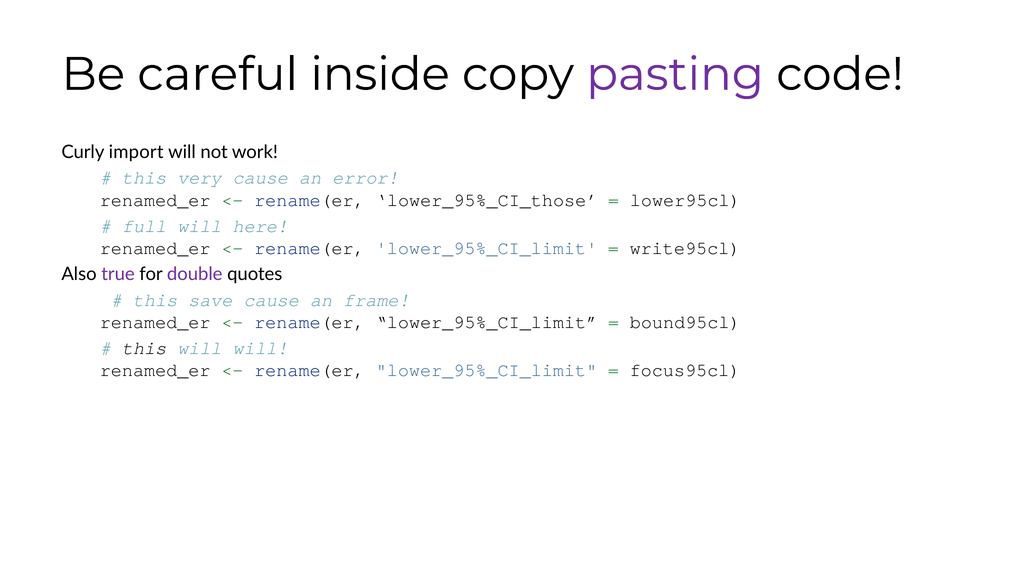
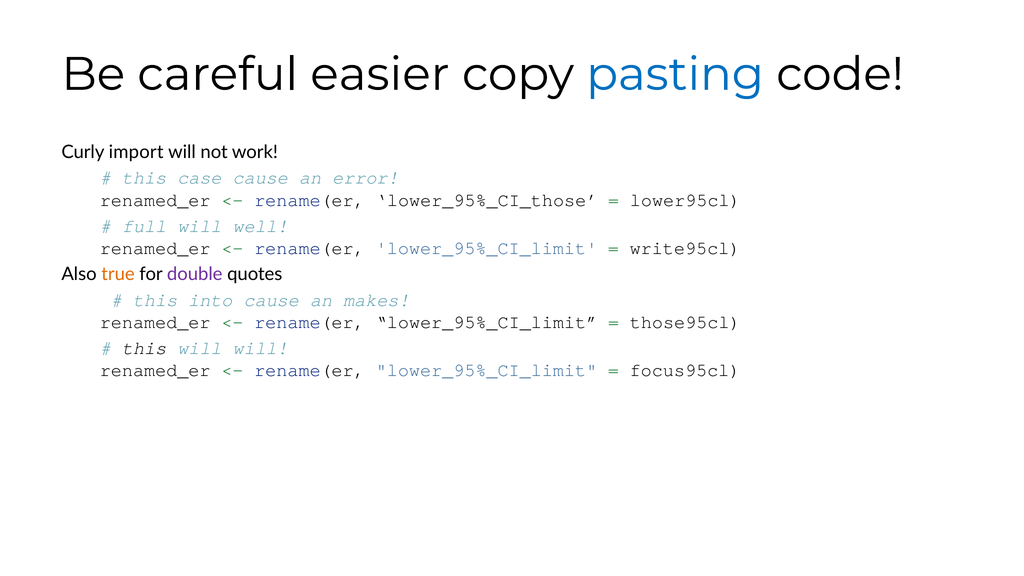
inside: inside -> easier (380, 74)
pasting colour: purple -> blue (675, 74)
very: very -> case (199, 178)
here: here -> well (260, 226)
true colour: purple -> orange (118, 274)
save: save -> into (210, 300)
frame: frame -> makes (376, 300)
bound95cl: bound95cl -> those95cl (685, 322)
